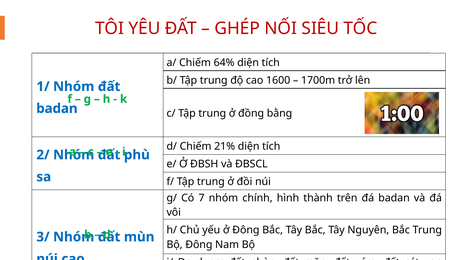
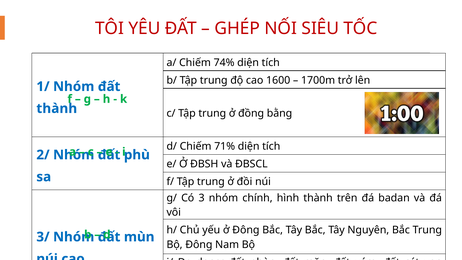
64%: 64% -> 74% (224, 63)
badan: badan -> thành (57, 108)
21%: 21% -> 71% (225, 146)
7: 7 -> 3 (202, 198)
